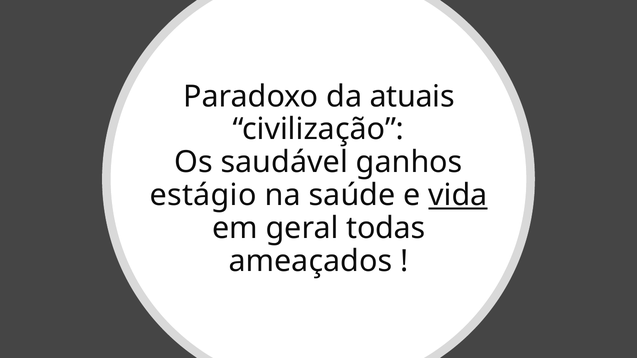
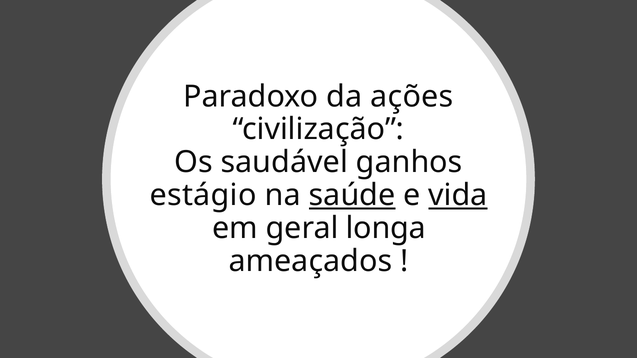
atuais: atuais -> ações (412, 97)
saúde underline: none -> present (352, 195)
todas: todas -> longa (386, 228)
